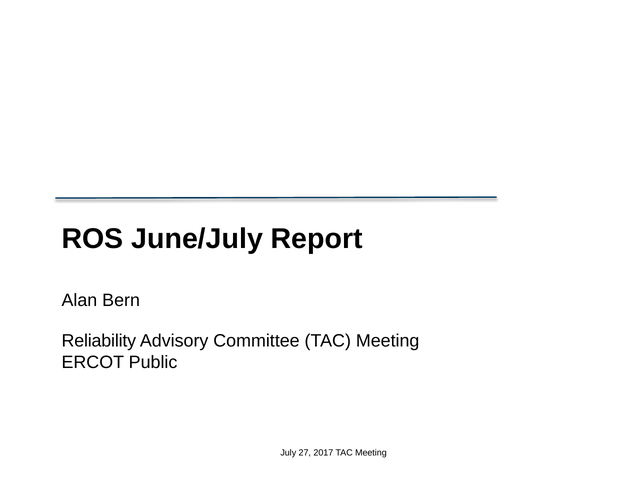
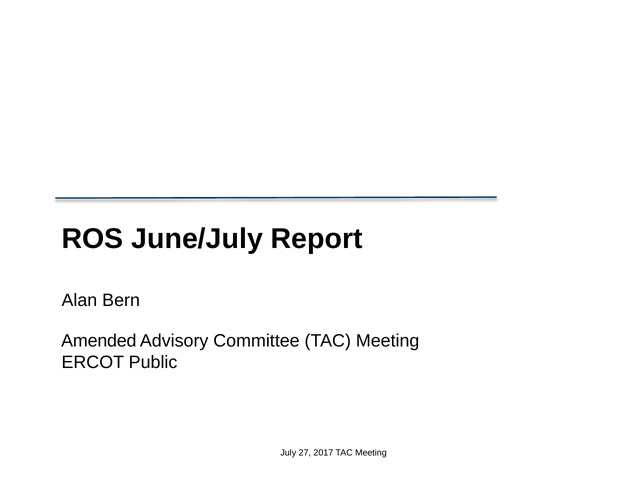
Reliability: Reliability -> Amended (99, 341)
